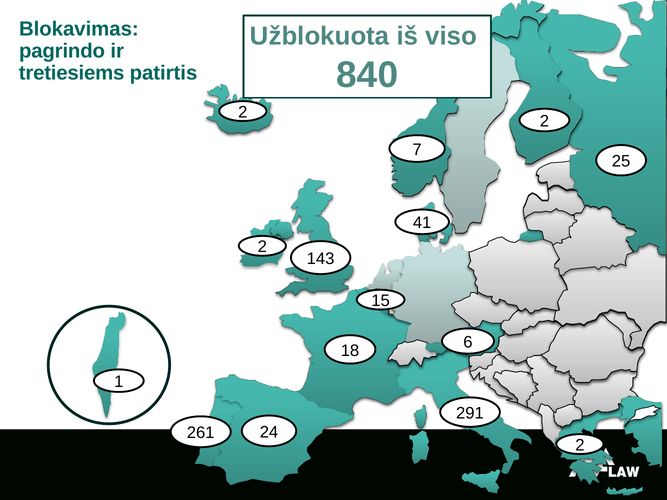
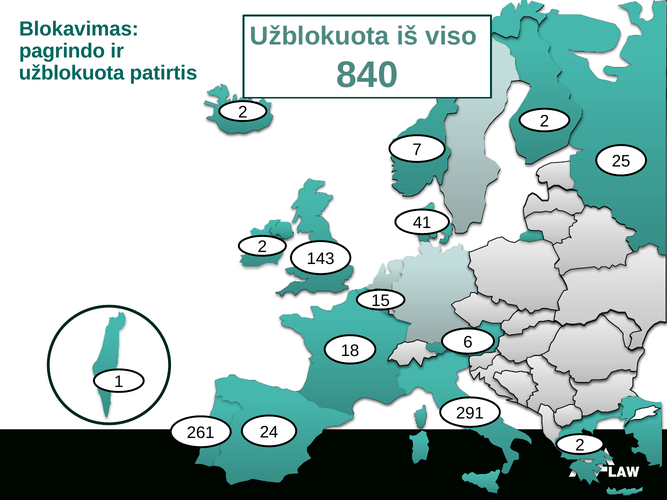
tretiesiems: tretiesiems -> užblokuota (72, 73)
